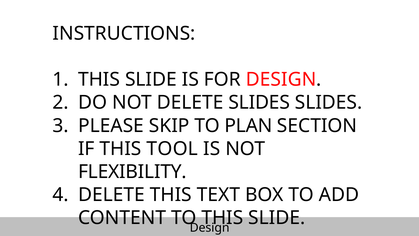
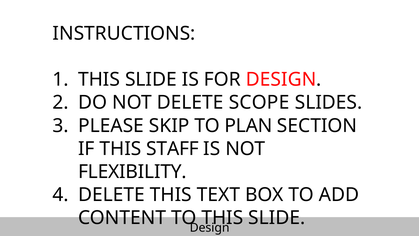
DELETE SLIDES: SLIDES -> SCOPE (259, 102)
TOOL: TOOL -> STAFF (173, 149)
